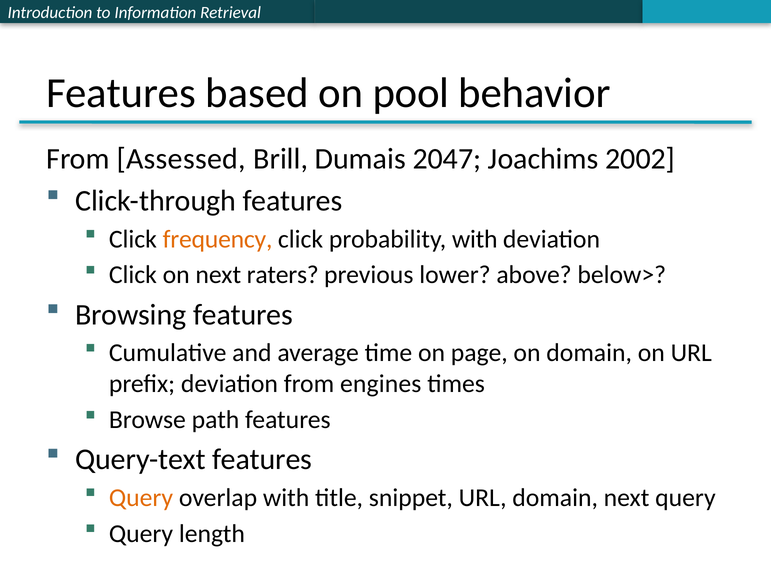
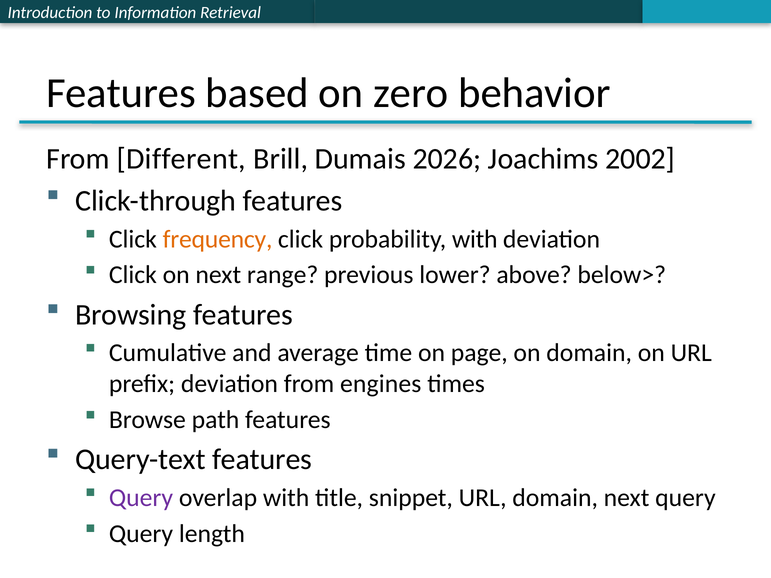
pool: pool -> zero (411, 93)
Assessed: Assessed -> Different (181, 159)
2047: 2047 -> 2026 (447, 159)
raters: raters -> range (283, 275)
Query colour: orange -> purple (141, 498)
